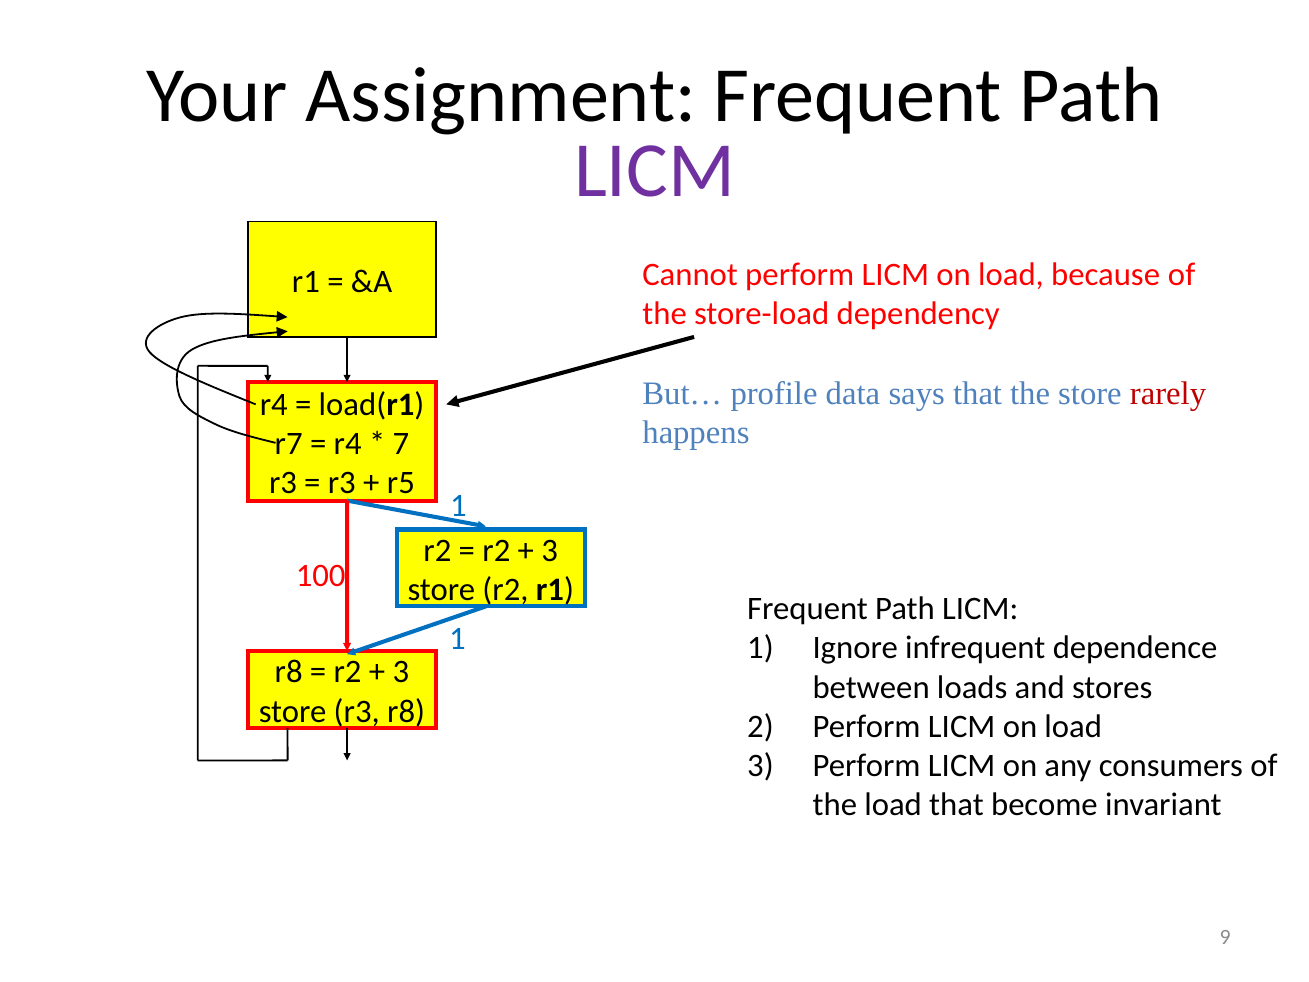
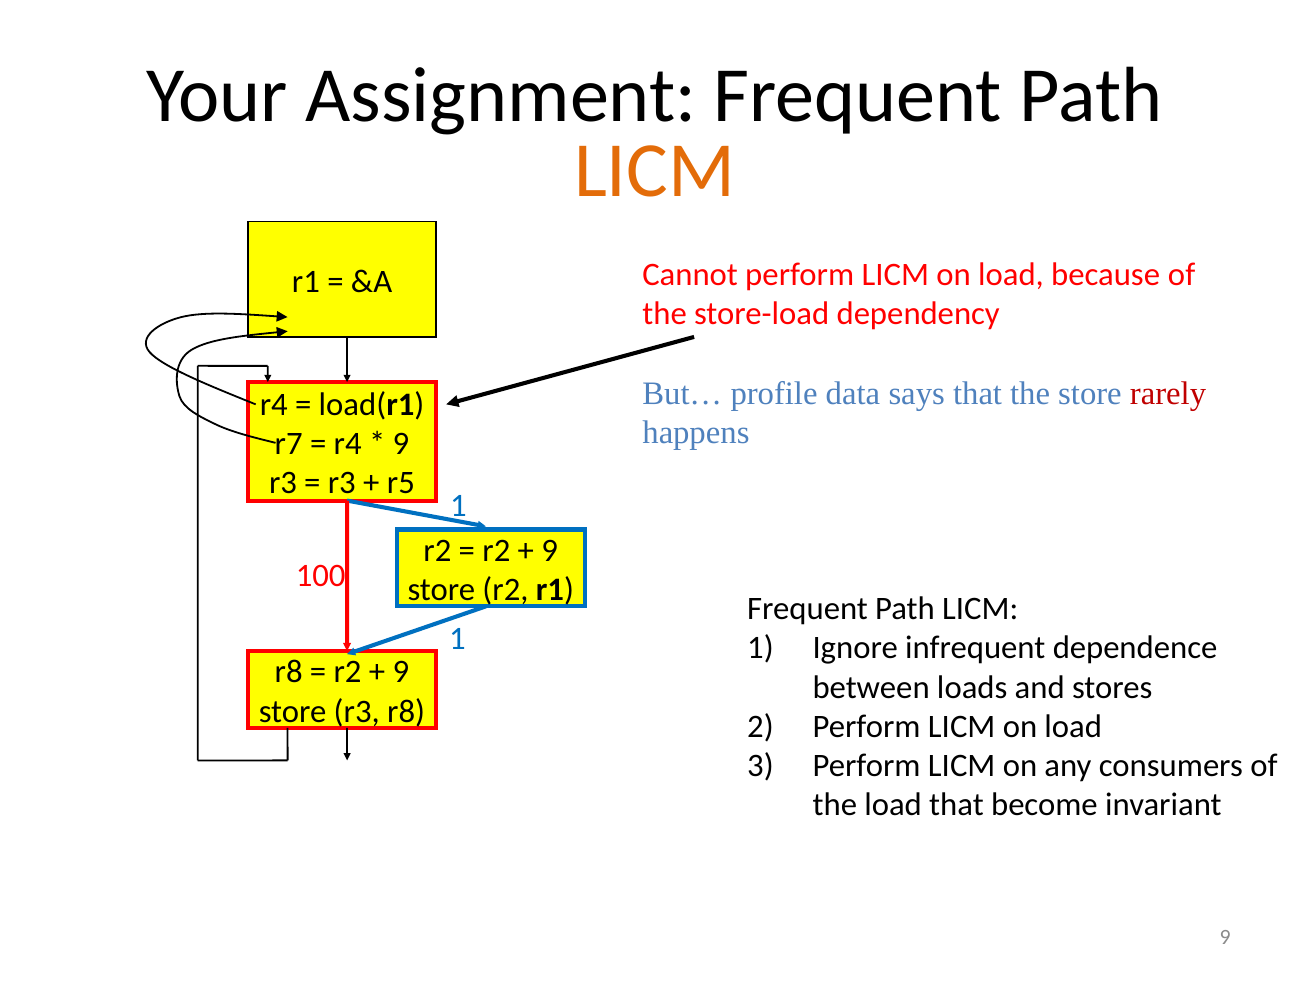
LICM colour: purple -> orange (655, 170)
7: 7 -> 9 (401, 443)
3: 3 -> 9 (550, 550)
3: 3 -> 9 (401, 672)
